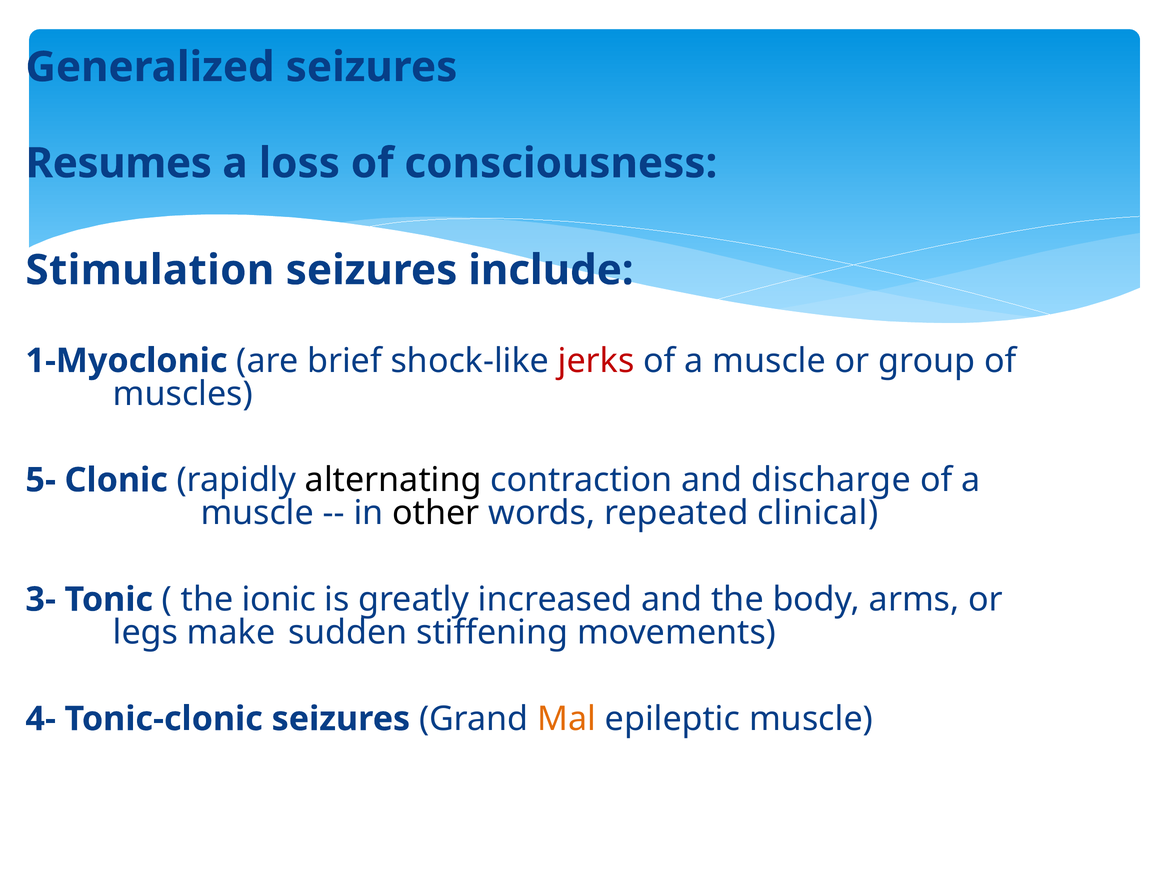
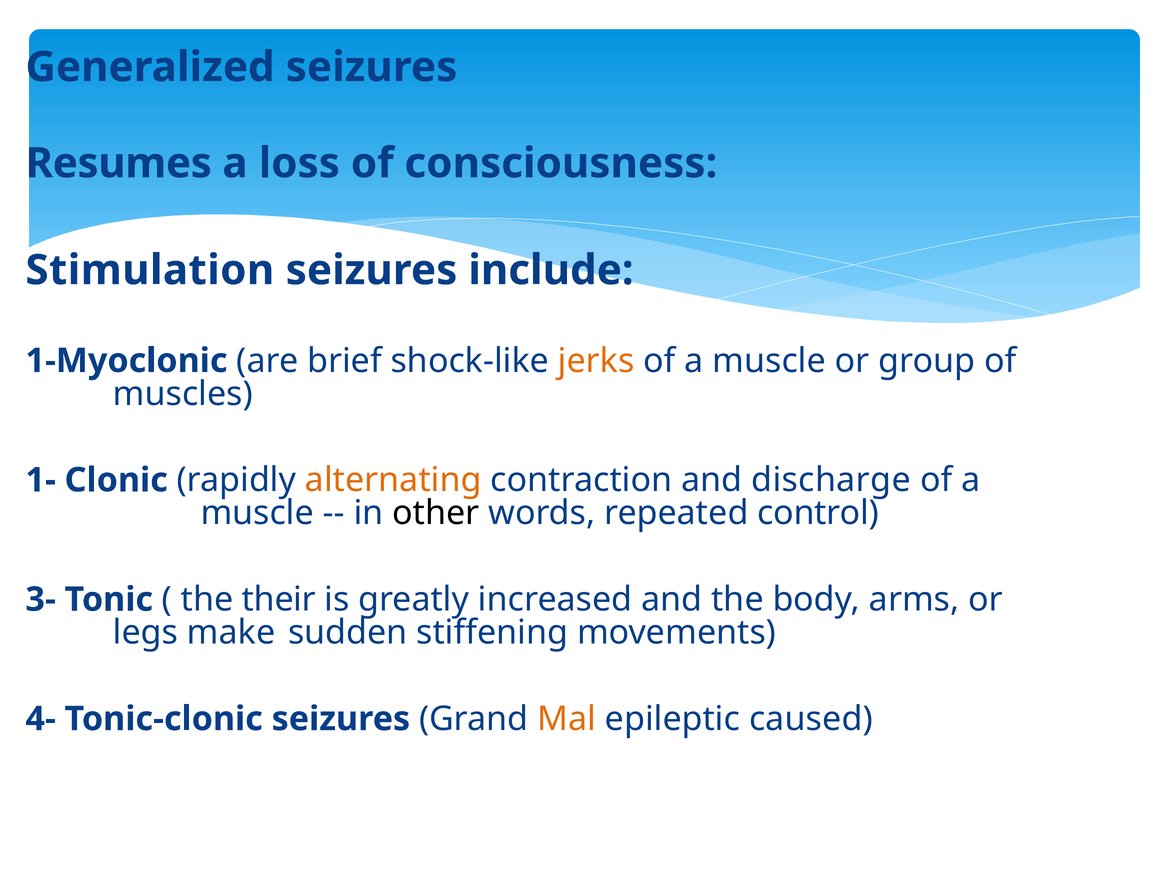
jerks colour: red -> orange (596, 361)
5-: 5- -> 1- (41, 480)
alternating colour: black -> orange (393, 480)
clinical: clinical -> control (818, 513)
ionic: ionic -> their (279, 600)
epileptic muscle: muscle -> caused (811, 719)
